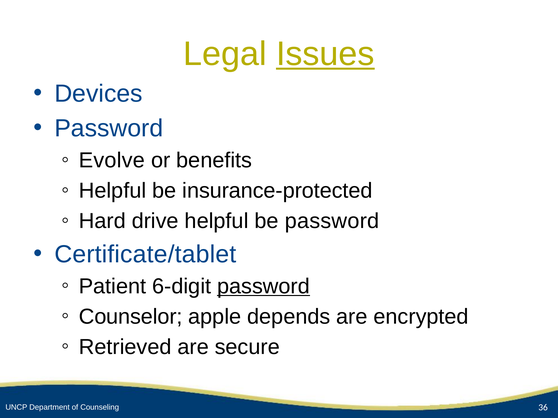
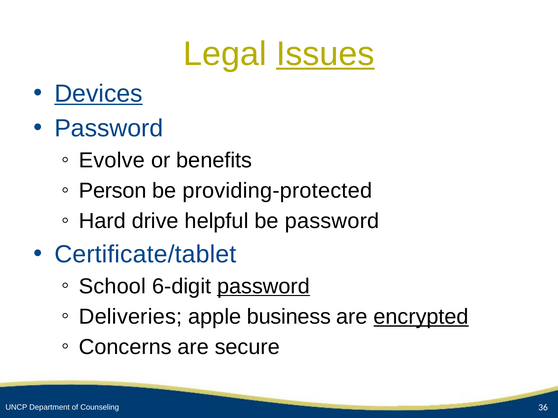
Devices underline: none -> present (99, 94)
Helpful: Helpful -> Person (113, 191)
insurance-protected: insurance-protected -> providing-protected (277, 191)
Patient: Patient -> School (112, 287)
Counselor: Counselor -> Deliveries (130, 317)
depends: depends -> business (289, 317)
encrypted underline: none -> present (421, 317)
Retrieved: Retrieved -> Concerns (125, 347)
